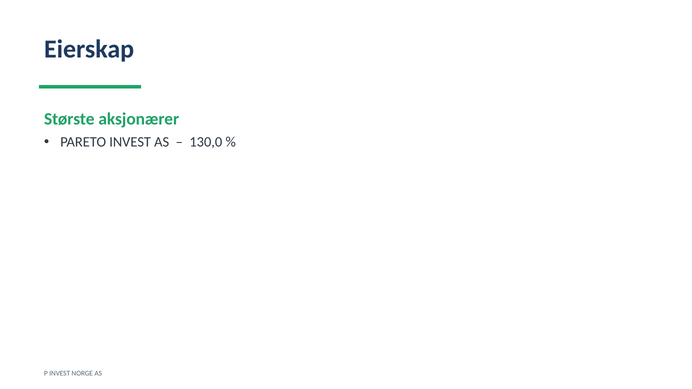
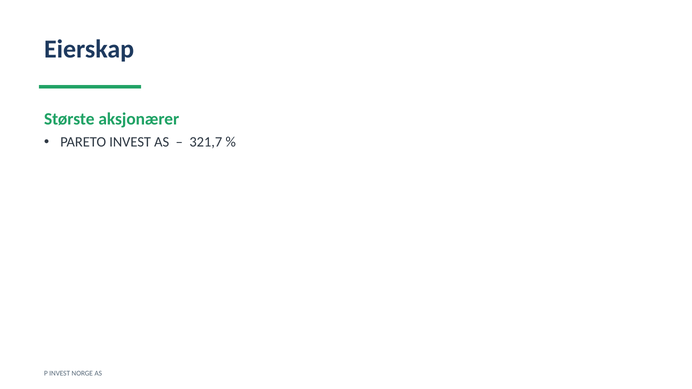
130,0: 130,0 -> 321,7 (206, 142)
